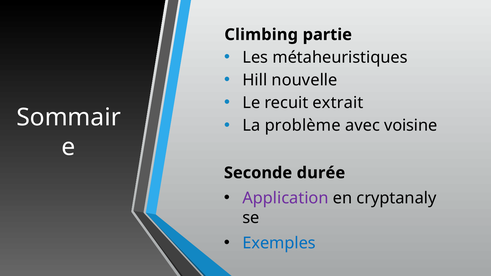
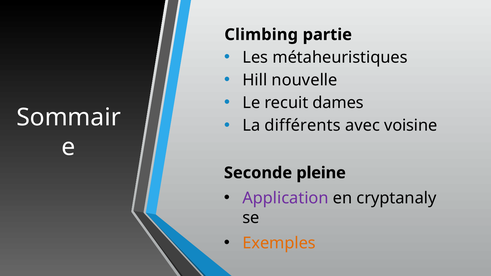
extrait: extrait -> dames (338, 103)
problème: problème -> différents (303, 126)
durée: durée -> pleine (321, 173)
Exemples colour: blue -> orange (279, 243)
